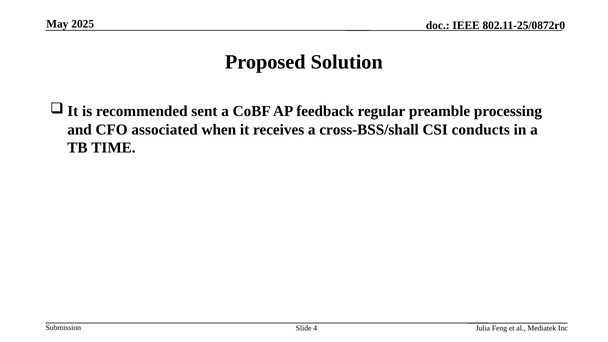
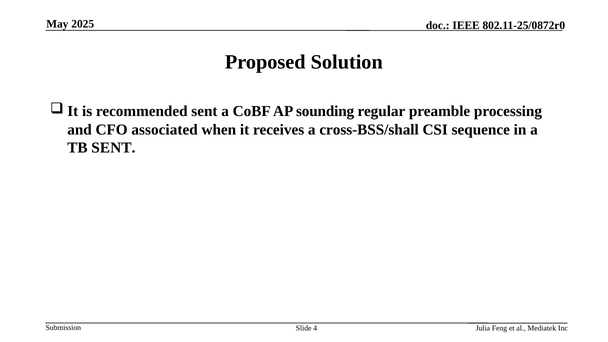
feedback: feedback -> sounding (325, 111)
conducts: conducts -> sequence (481, 130)
TB TIME: TIME -> SENT (113, 148)
